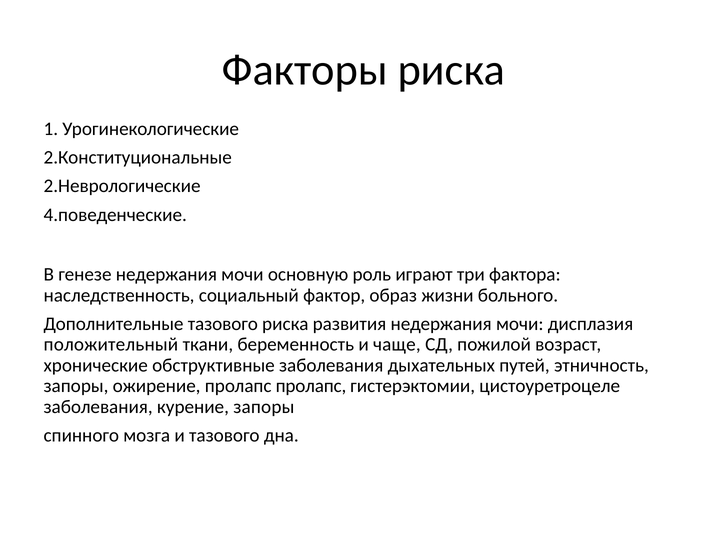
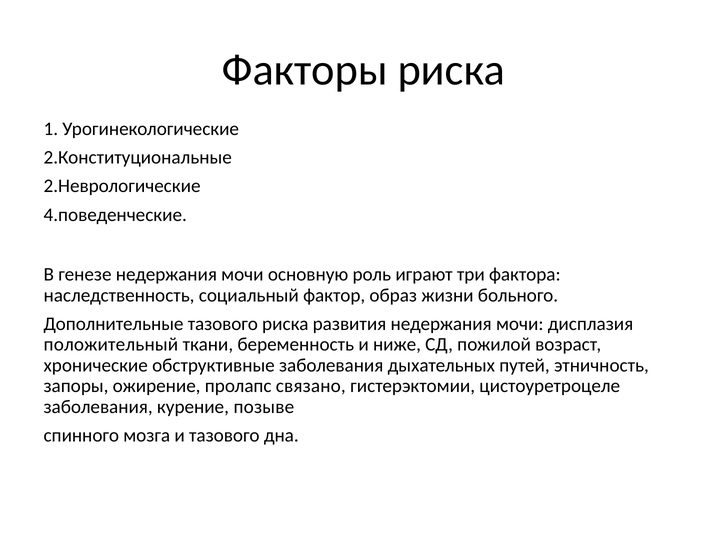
чаще: чаще -> ниже (397, 345)
пролапс пролапс: пролапс -> связано (311, 386)
курение запоры: запоры -> позыве (264, 407)
